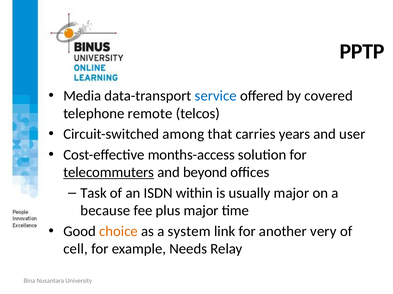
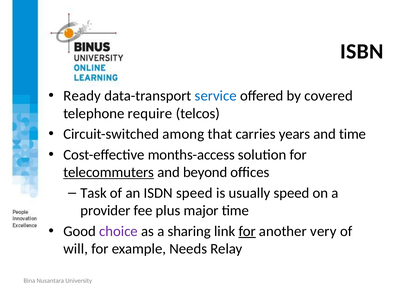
PPTP: PPTP -> ISBN (362, 52)
Media: Media -> Ready (82, 96)
remote: remote -> require (150, 114)
and user: user -> time (353, 134)
ISDN within: within -> speed (194, 193)
usually major: major -> speed (292, 193)
because: because -> provider (105, 211)
choice colour: orange -> purple (118, 232)
system: system -> sharing (189, 232)
for underline: none -> present (247, 232)
cell: cell -> will (76, 249)
